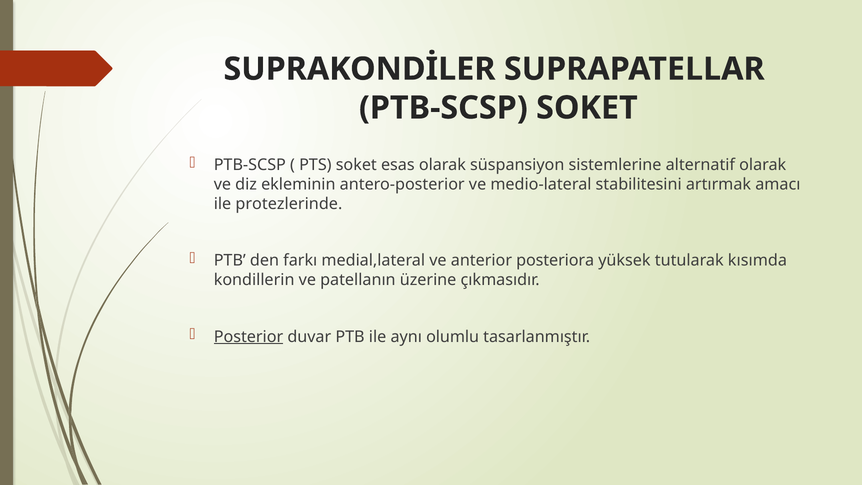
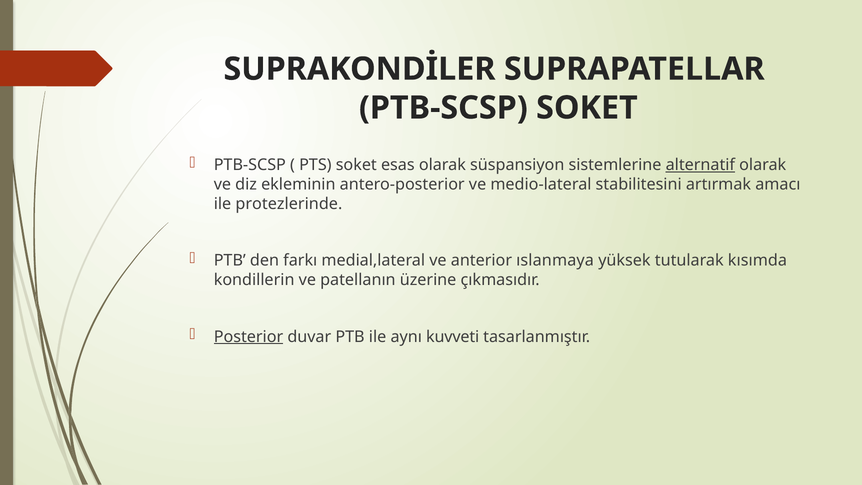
alternatif underline: none -> present (700, 165)
posteriora: posteriora -> ıslanmaya (555, 260)
olumlu: olumlu -> kuvveti (453, 337)
